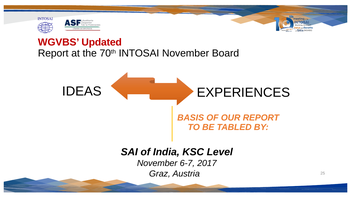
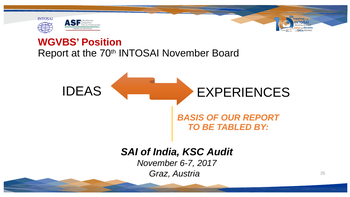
Updated: Updated -> Position (102, 42)
Level: Level -> Audit (220, 152)
